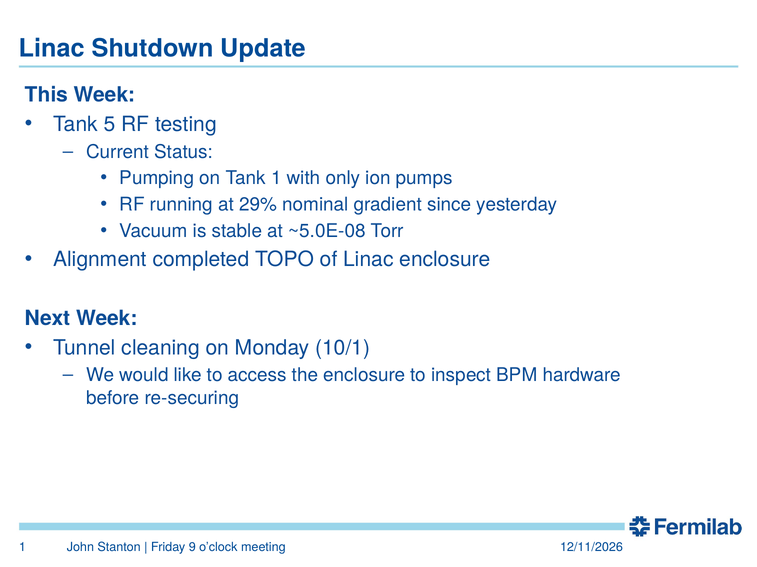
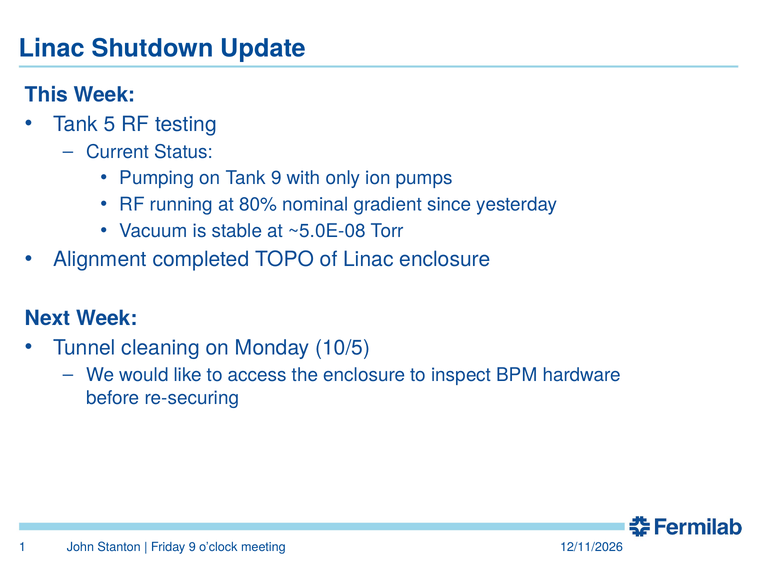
Tank 1: 1 -> 9 (276, 178)
29%: 29% -> 80% (258, 205)
10/1: 10/1 -> 10/5 (343, 348)
